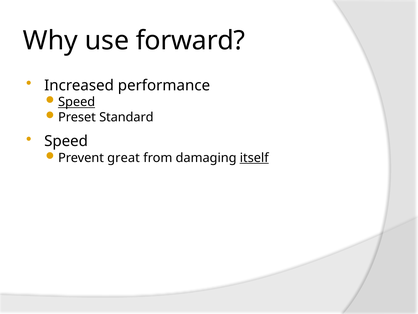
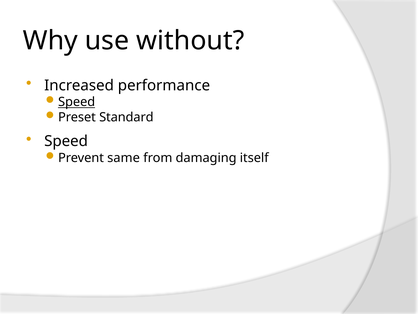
forward: forward -> without (190, 41)
great: great -> same (124, 158)
itself underline: present -> none (254, 158)
